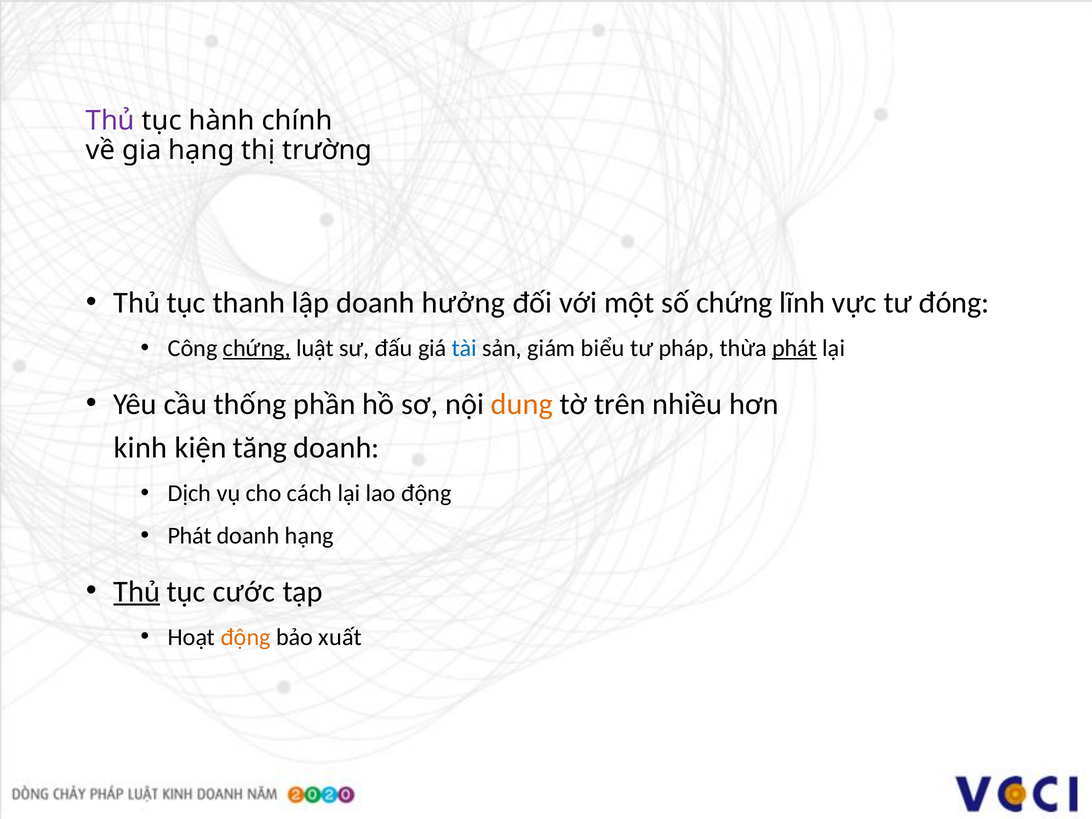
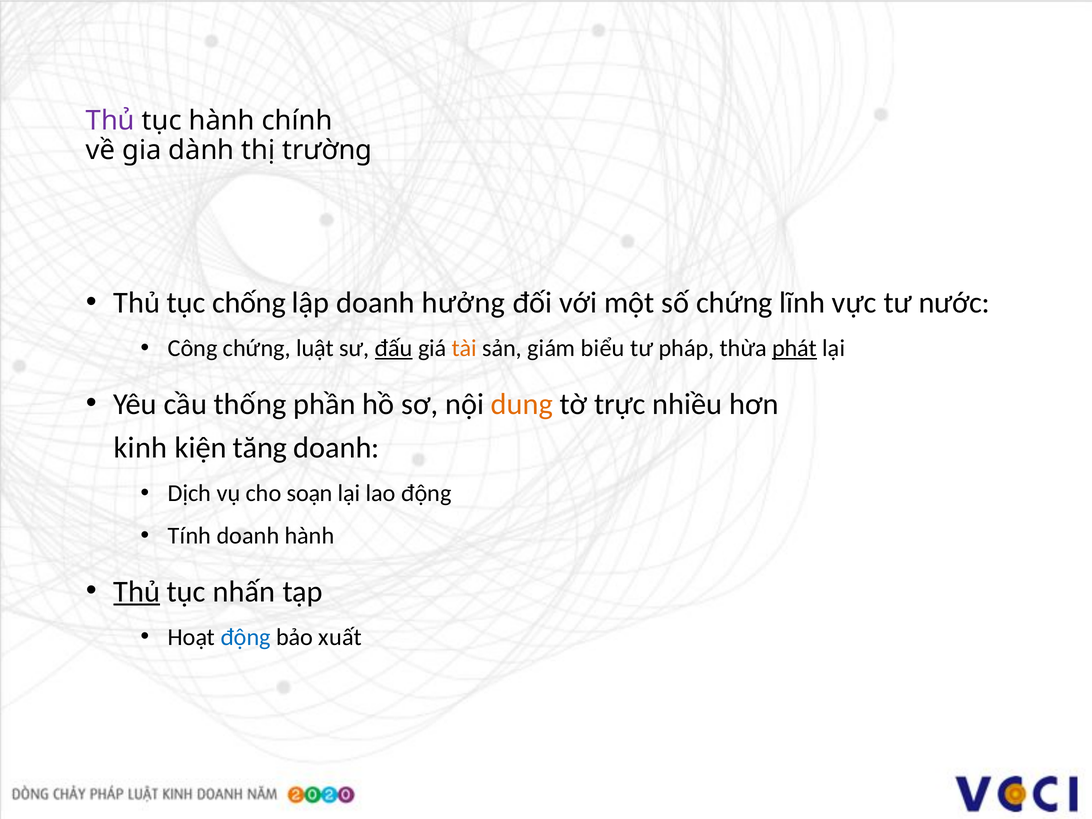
gia hạng: hạng -> dành (201, 150)
thanh: thanh -> chống (249, 303)
đóng: đóng -> nước (954, 303)
chứng underline: present -> none (257, 348)
đấu underline: none -> present (394, 348)
tài colour: blue -> orange (464, 348)
trên: trên -> trực (620, 404)
cách: cách -> soạn (310, 493)
Phát: Phát -> Tính (190, 536)
doanh hạng: hạng -> hành (309, 536)
cước: cước -> nhấn (244, 592)
động colour: orange -> blue (246, 637)
